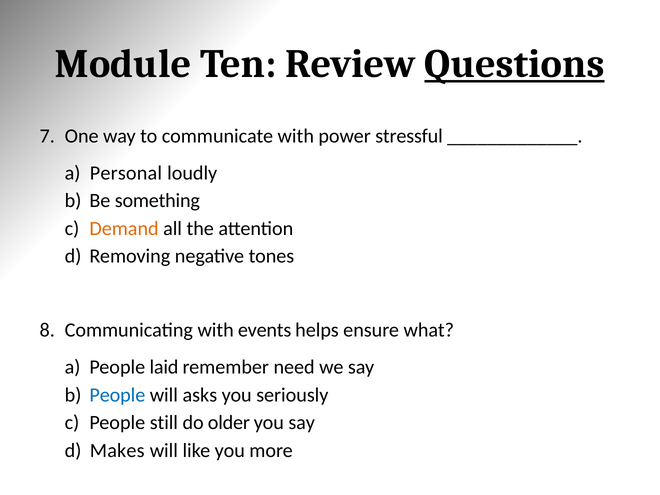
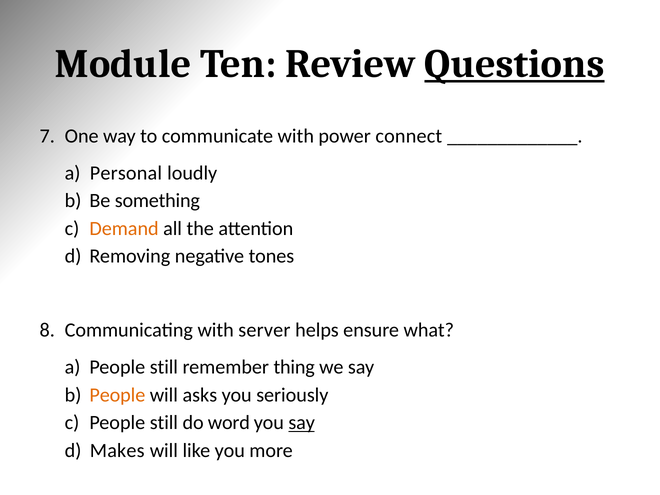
stressful: stressful -> connect (409, 136)
events: events -> server (264, 330)
laid: laid -> still (164, 367)
need: need -> thing (294, 367)
People colour: blue -> orange (117, 395)
older: older -> word (229, 423)
say underline: none -> present (302, 423)
